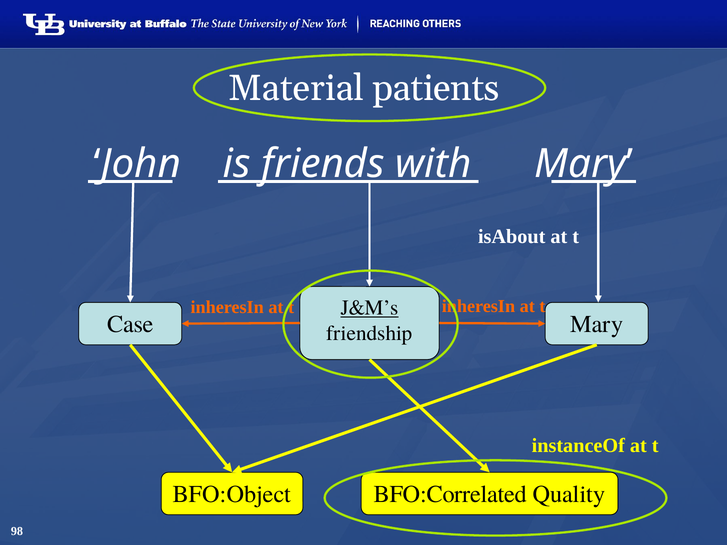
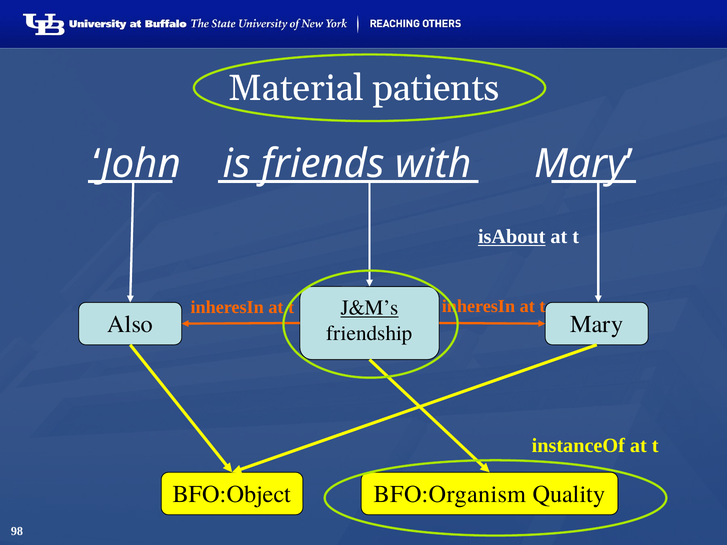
isAbout underline: none -> present (512, 237)
Case: Case -> Also (130, 324)
BFO:Correlated: BFO:Correlated -> BFO:Organism (450, 494)
